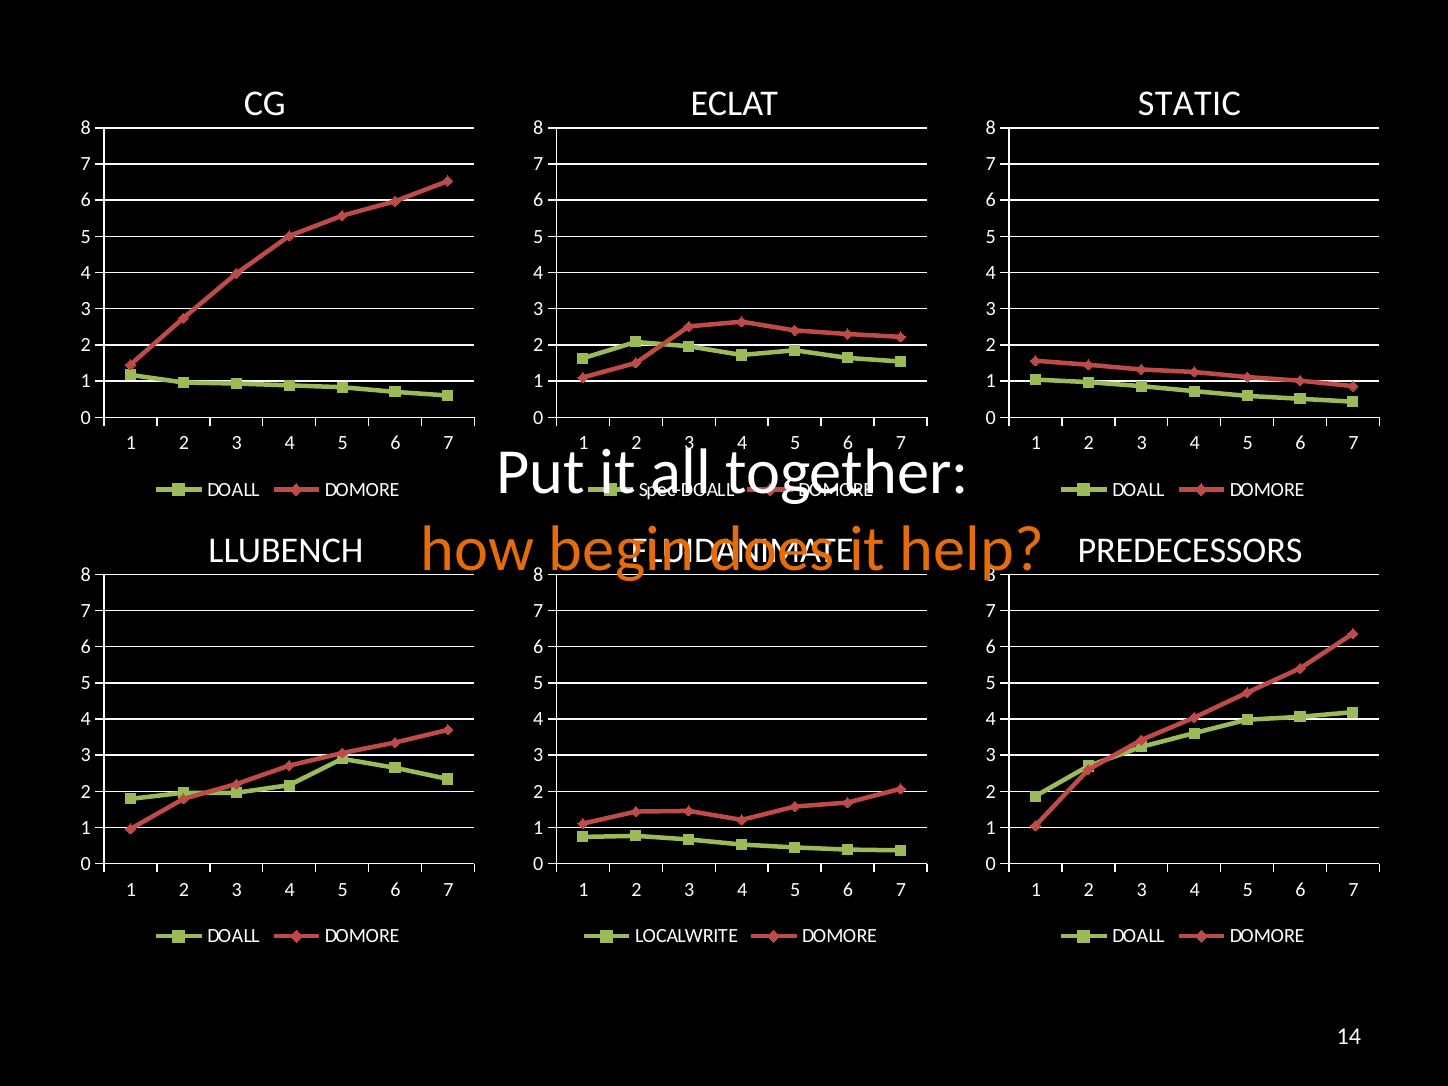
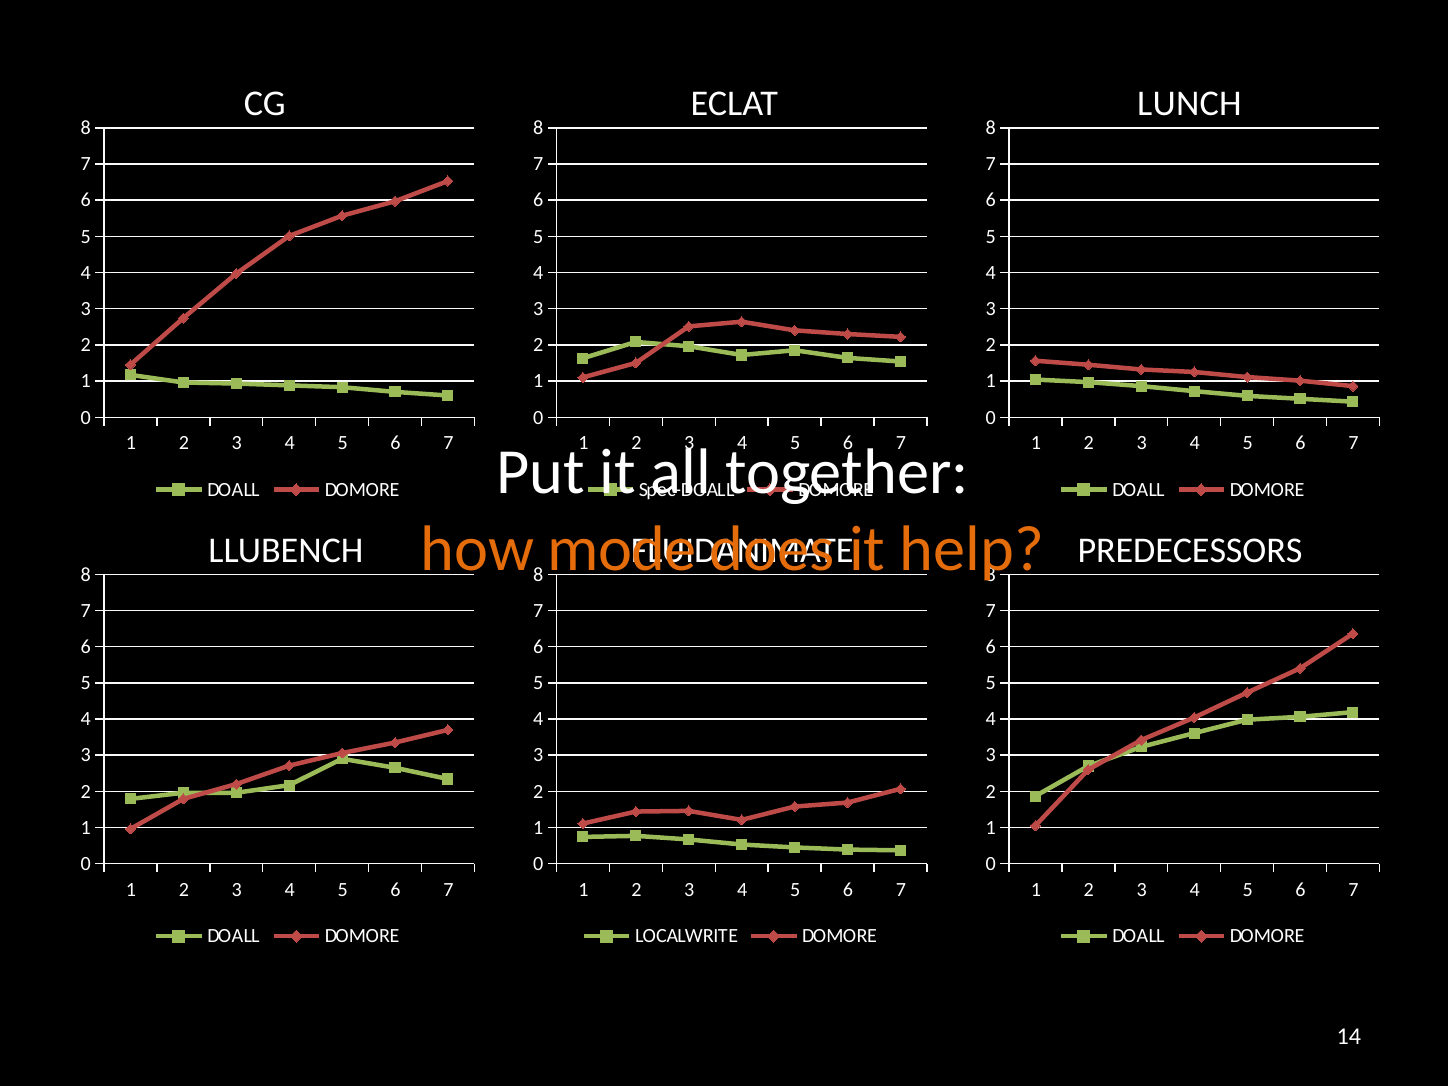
STATIC: STATIC -> LUNCH (1190, 104)
begin: begin -> mode (622, 550)
